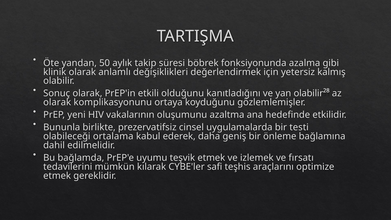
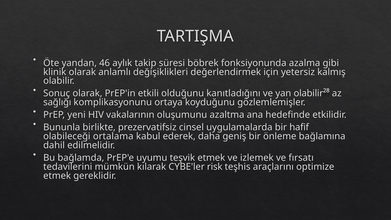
50: 50 -> 46 (105, 63)
olarak: olarak -> sağlığı (57, 102)
testi: testi -> hafif (299, 127)
safi: safi -> risk (215, 167)
